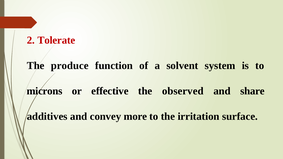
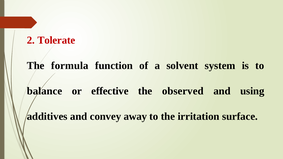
produce: produce -> formula (70, 66)
microns: microns -> balance (44, 91)
share: share -> using (252, 91)
more: more -> away (135, 117)
